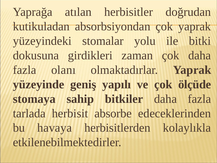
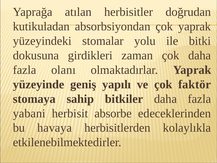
ölçüde: ölçüde -> faktör (195, 84)
tarlada: tarlada -> yabani (29, 113)
